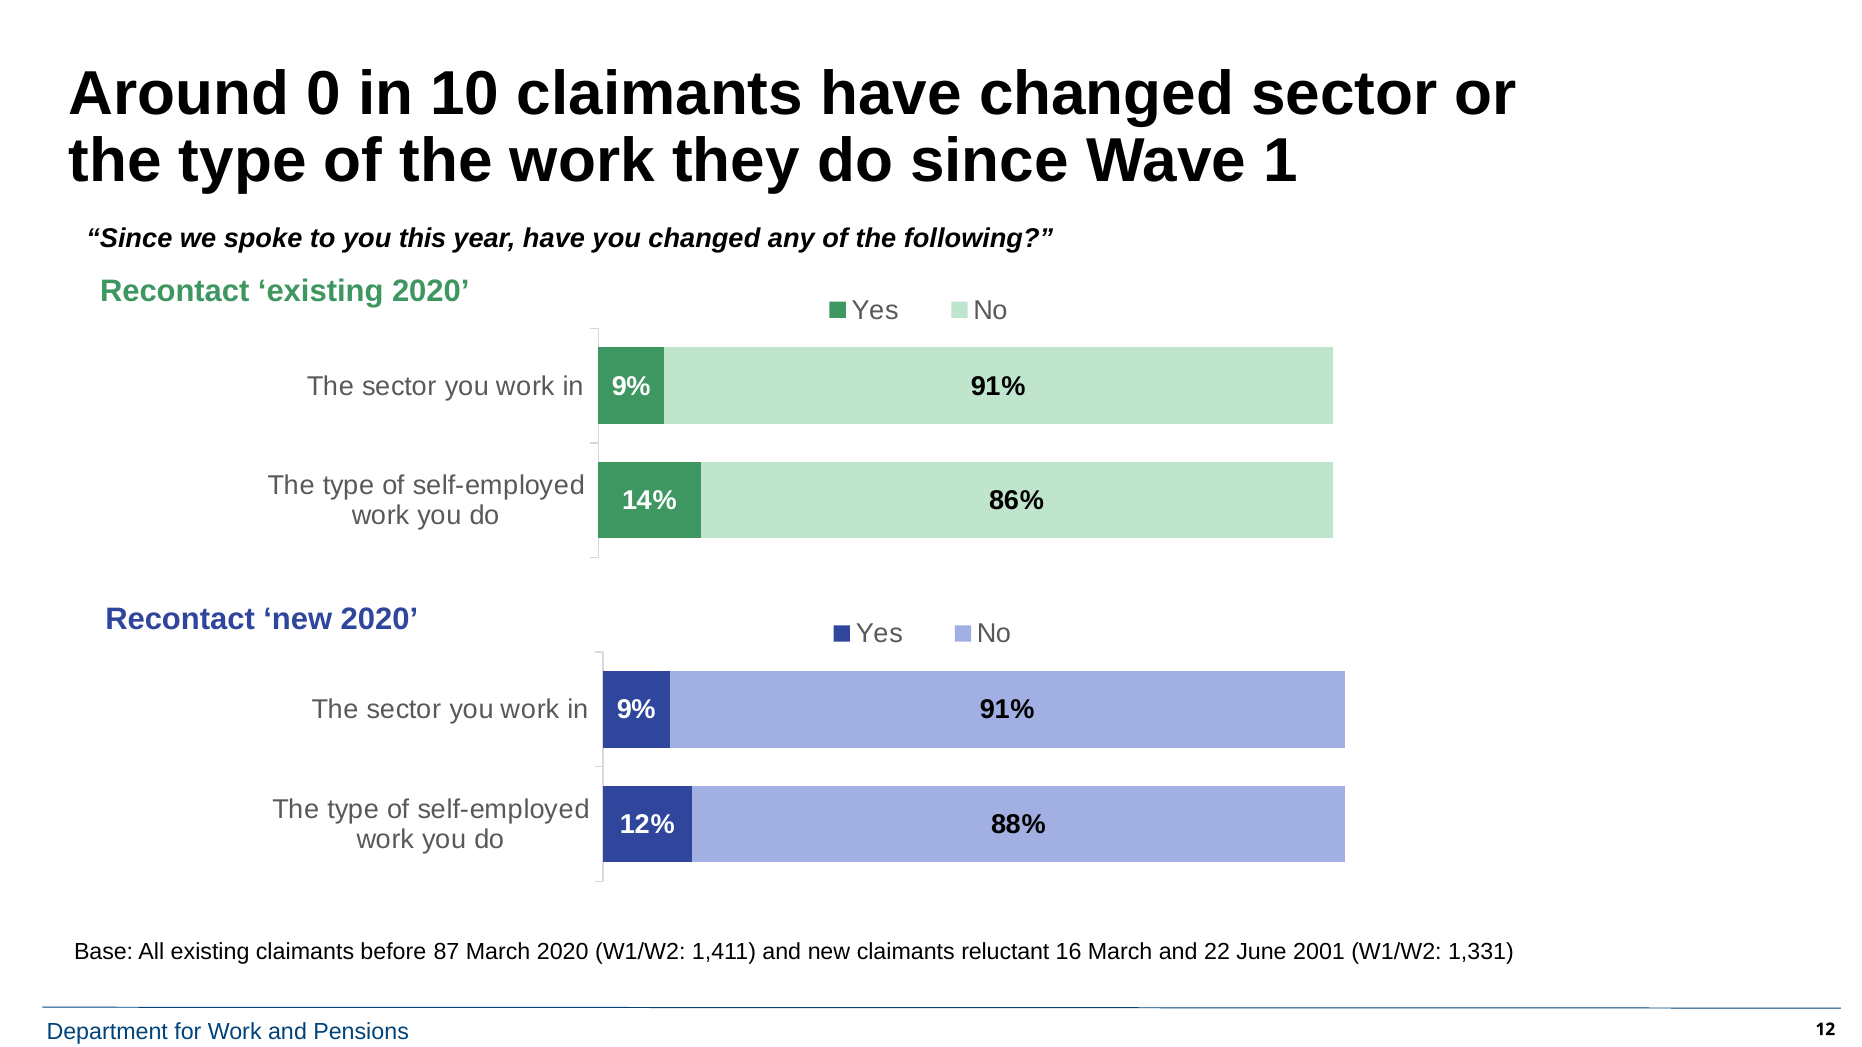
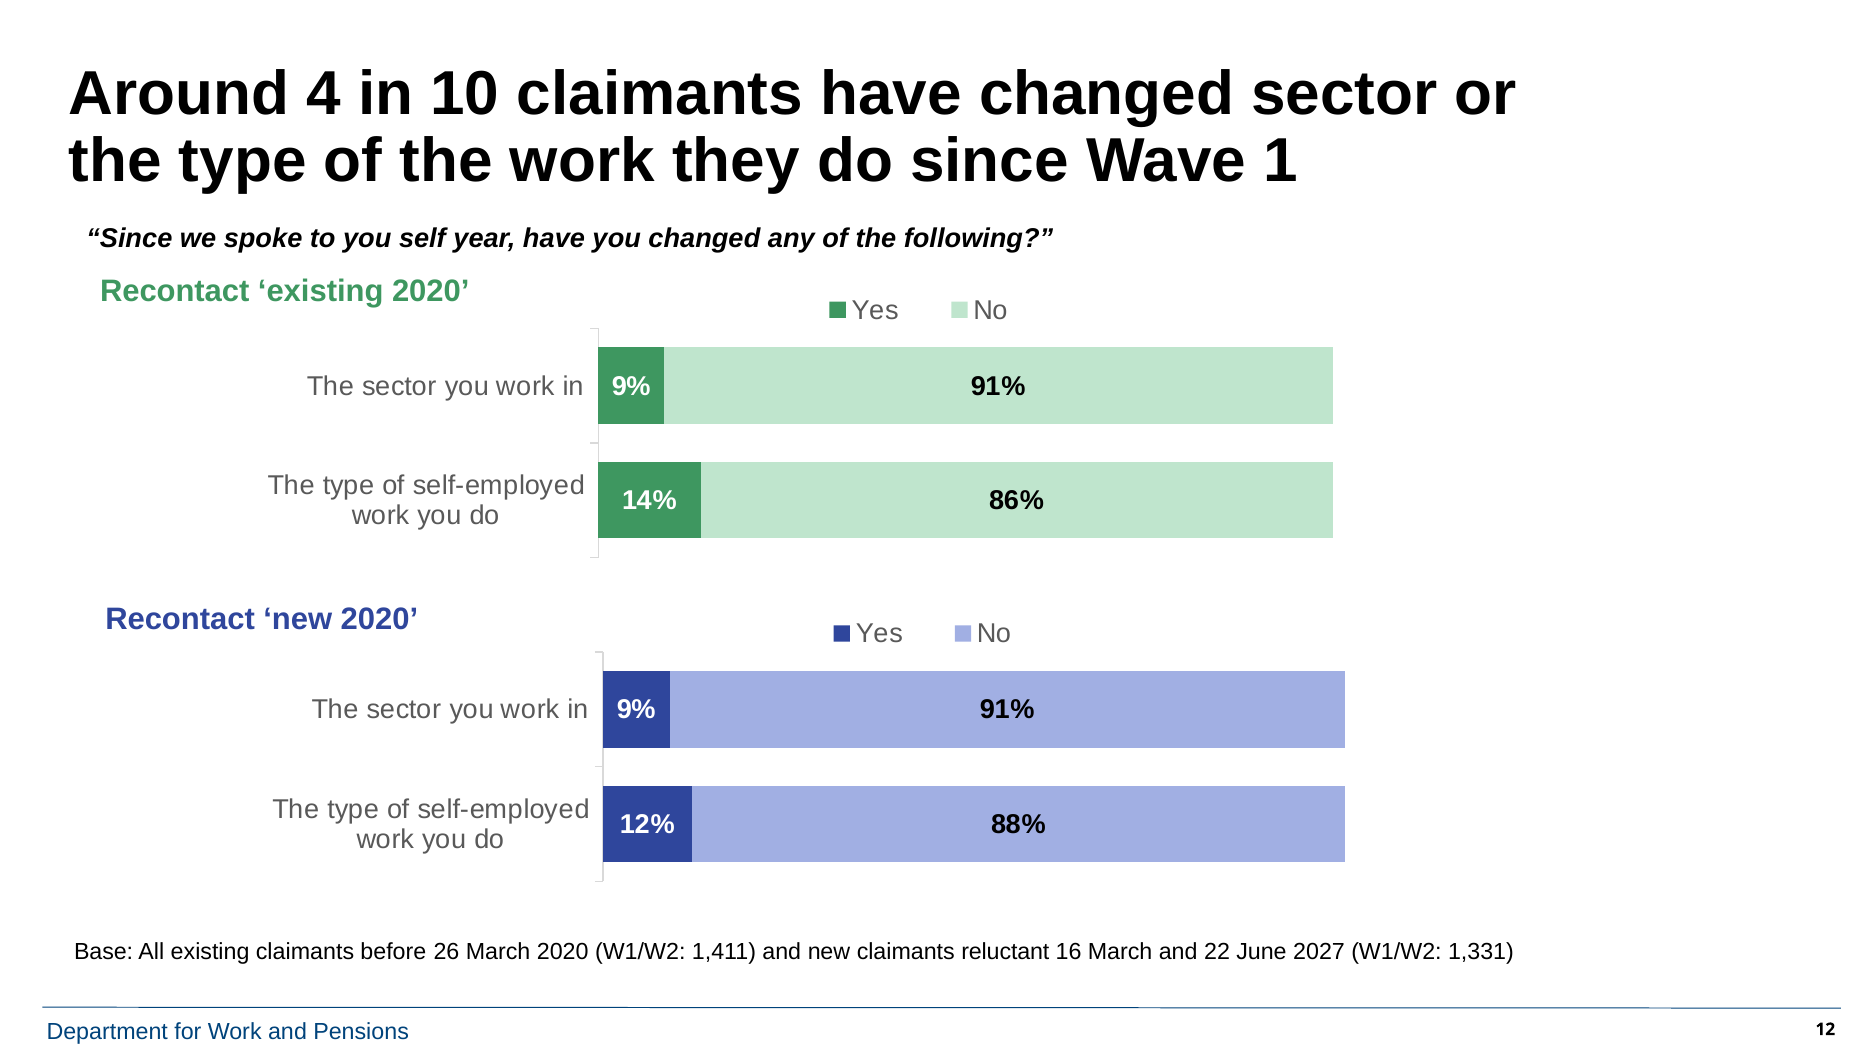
0: 0 -> 4 (324, 94)
this: this -> self (422, 239)
87: 87 -> 26 (447, 952)
2001: 2001 -> 2027 (1319, 952)
